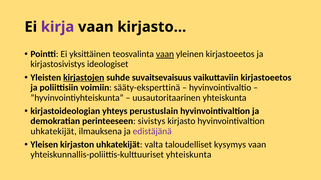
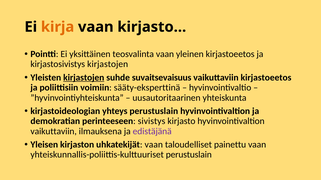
kirja colour: purple -> orange (58, 27)
vaan underline: present -> none (165, 54)
kirjastosivistys ideologiset: ideologiset -> kirjastojen (108, 64)
uhkatekijät: uhkatekijät -> vaikuttaviin (54, 132)
uhkatekijät valta: valta -> vaan (154, 145)
kysymys: kysymys -> painettu (230, 145)
yhteiskunnallis-poliittis-kulttuuriset yhteiskunta: yhteiskunta -> perustuslain (189, 155)
